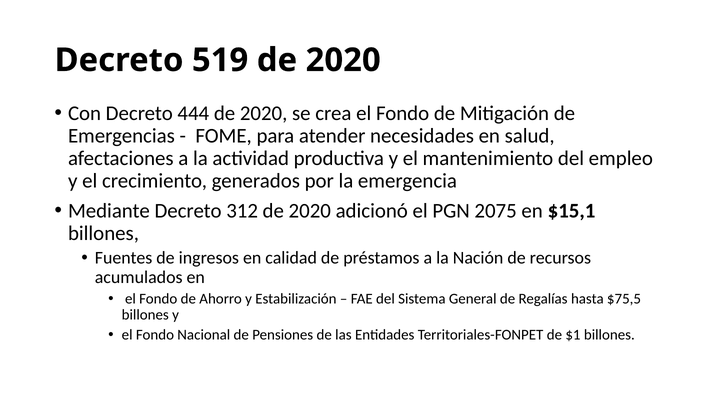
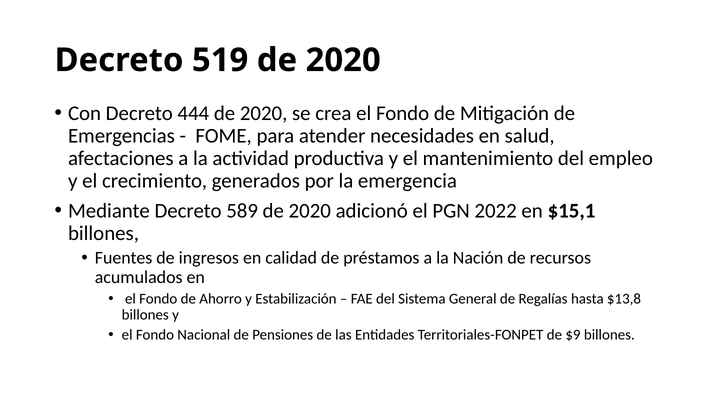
312: 312 -> 589 (242, 211)
2075: 2075 -> 2022 (496, 211)
$75,5: $75,5 -> $13,8 (624, 299)
$1: $1 -> $9 (573, 335)
